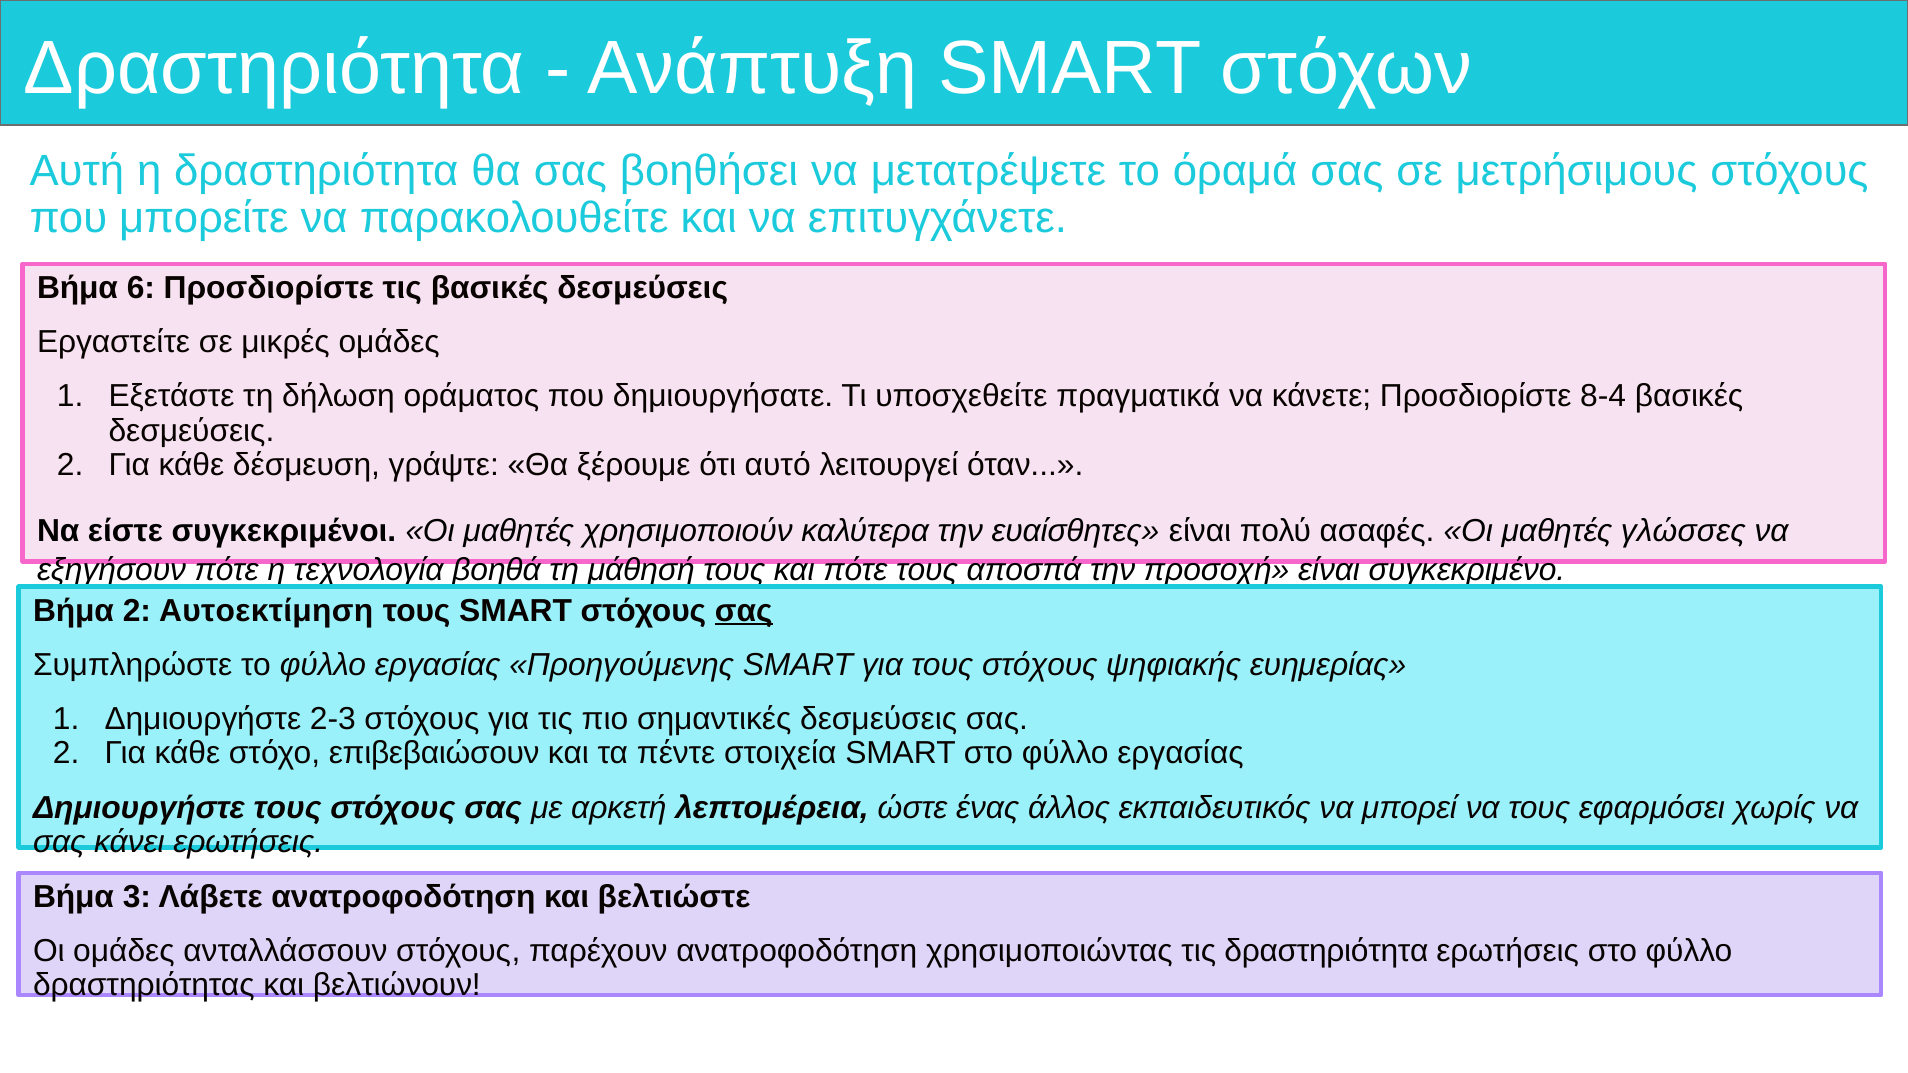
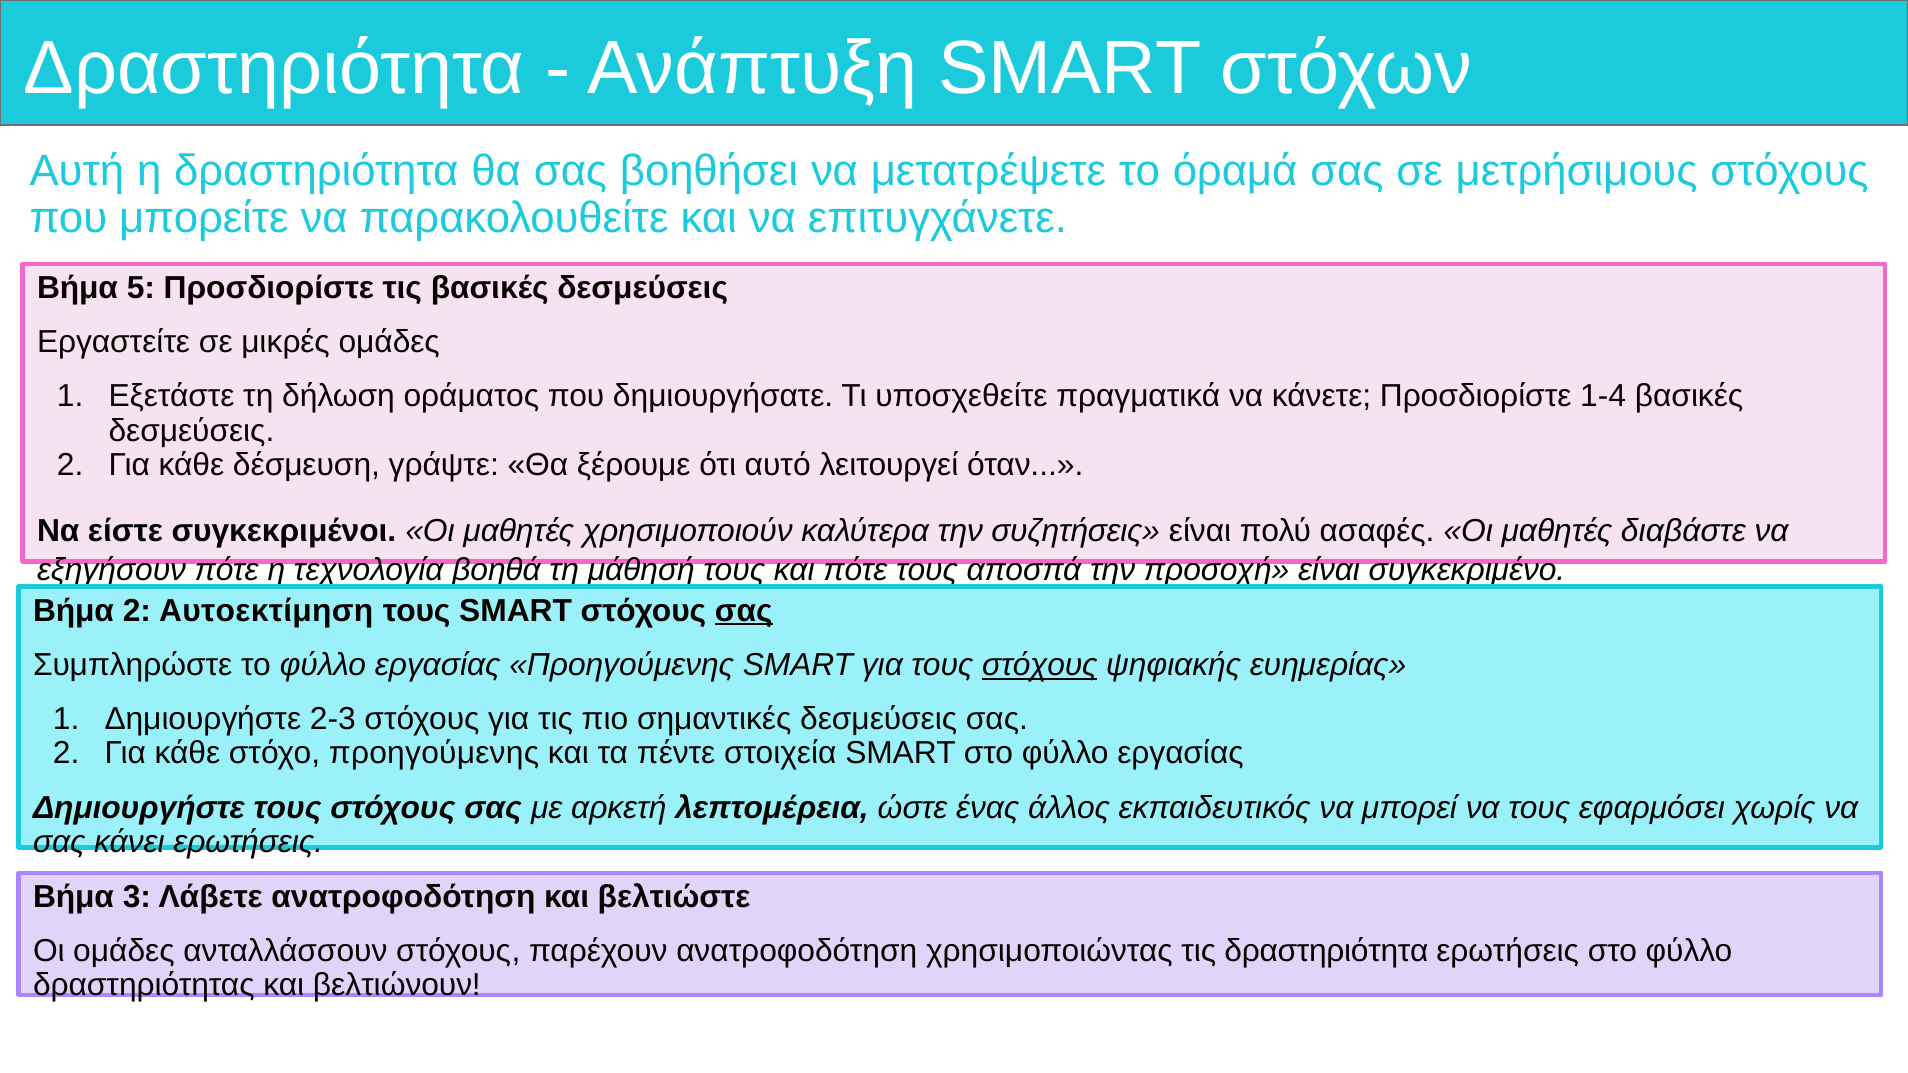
6: 6 -> 5 (141, 288)
8-4: 8-4 -> 1-4 (1603, 396)
ευαίσθητες: ευαίσθητες -> συζητήσεις (1076, 532)
γλώσσες: γλώσσες -> διαβάστε (1683, 532)
στόχους underline: none -> present (1040, 665)
στόχο επιβεβαιώσουν: επιβεβαιώσουν -> προηγούμενης (434, 754)
